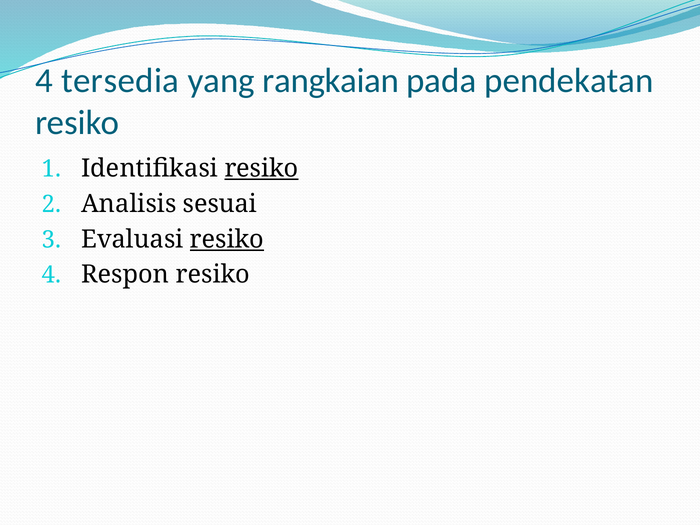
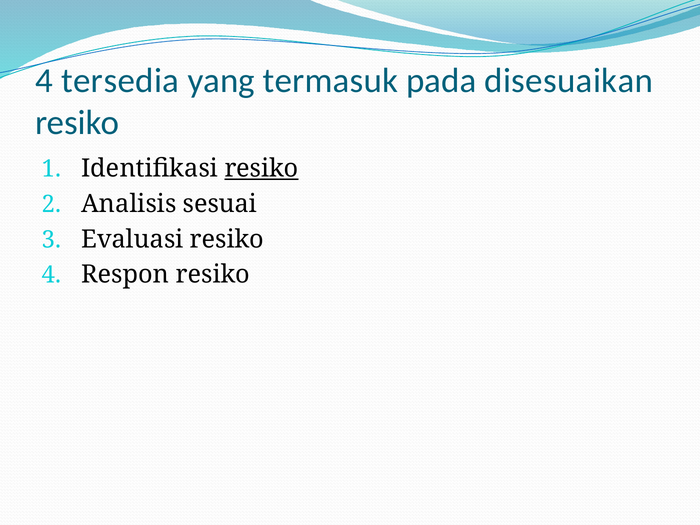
rangkaian: rangkaian -> termasuk (330, 81)
pendekatan: pendekatan -> disesuaikan (569, 81)
resiko underline: present -> none (227, 239)
